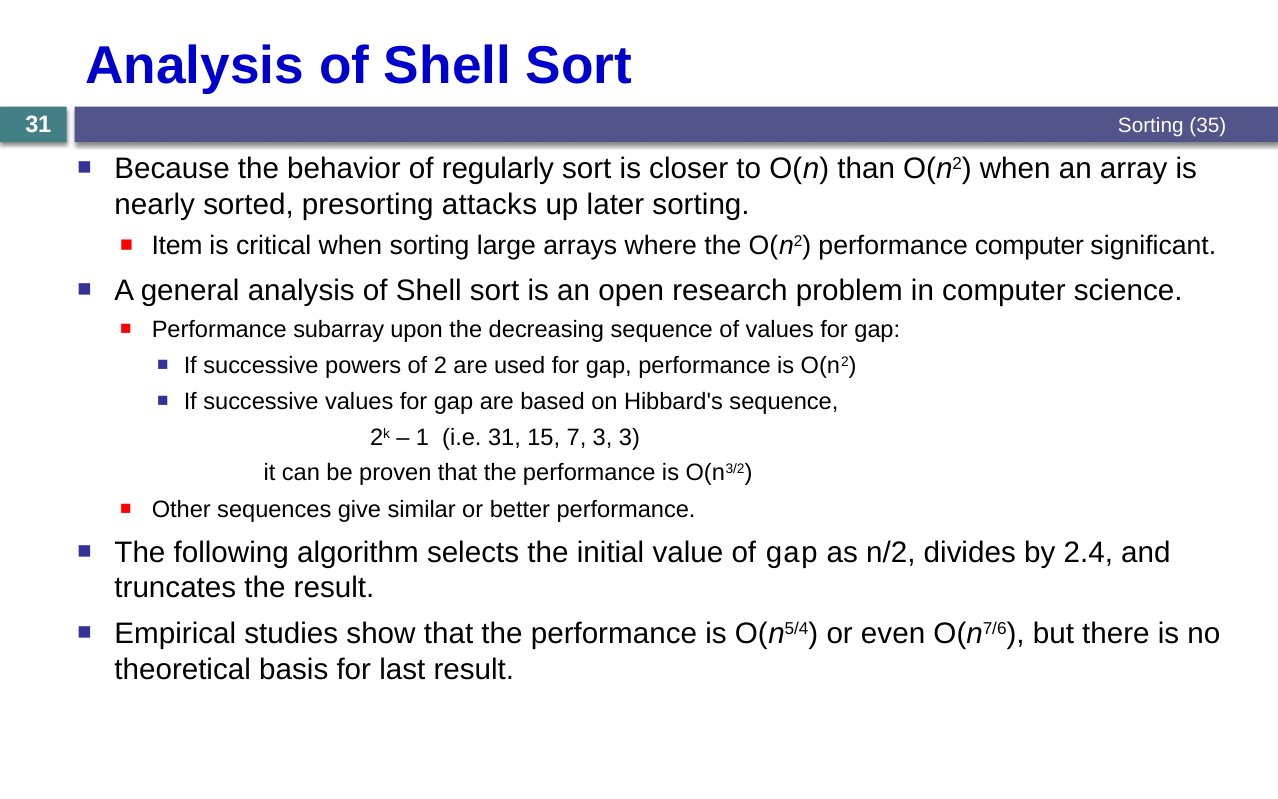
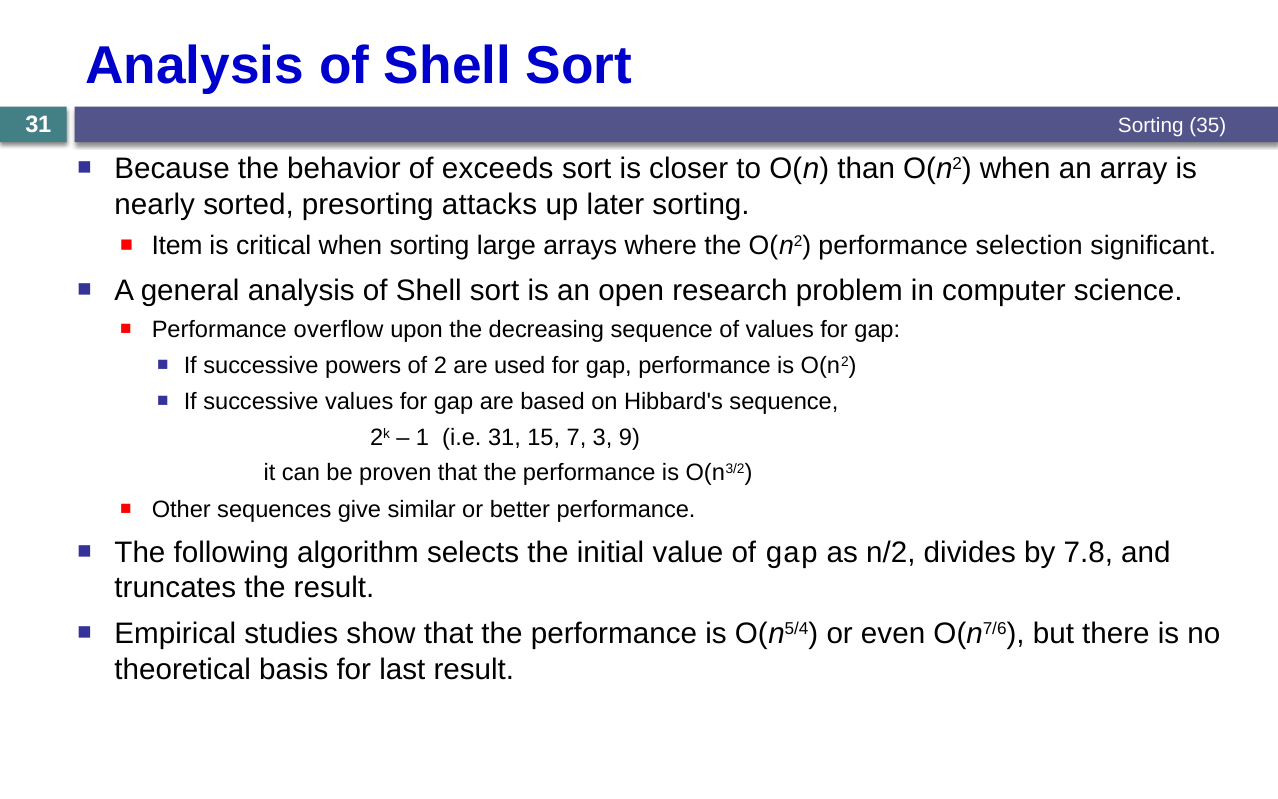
regularly: regularly -> exceeds (498, 169)
performance computer: computer -> selection (1029, 246)
subarray: subarray -> overflow (338, 330)
3 3: 3 -> 9 (629, 437)
2.4: 2.4 -> 7.8 (1088, 552)
